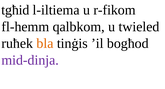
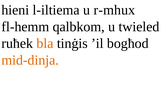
tgħid: tgħid -> hieni (15, 10)
r-fikom: r-fikom -> r-mhux (114, 10)
mid-dinja colour: purple -> orange (30, 60)
